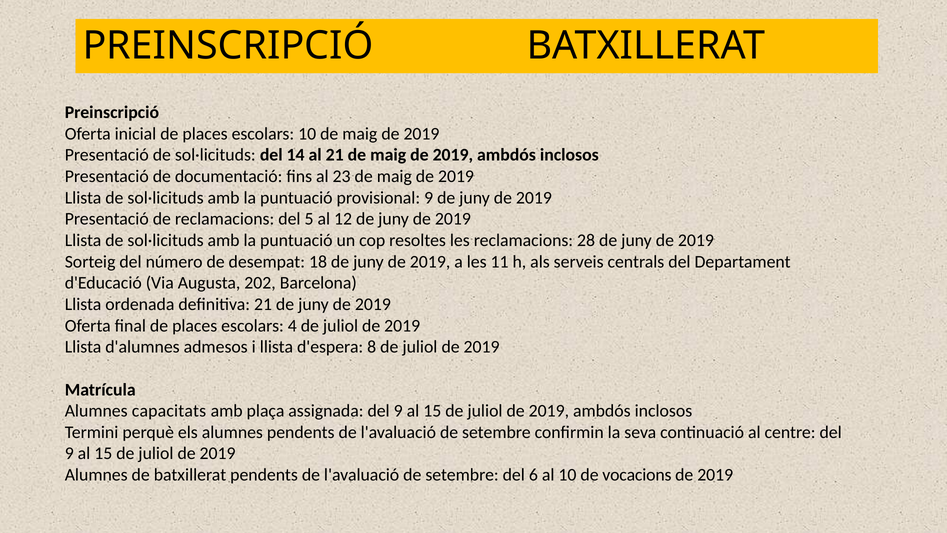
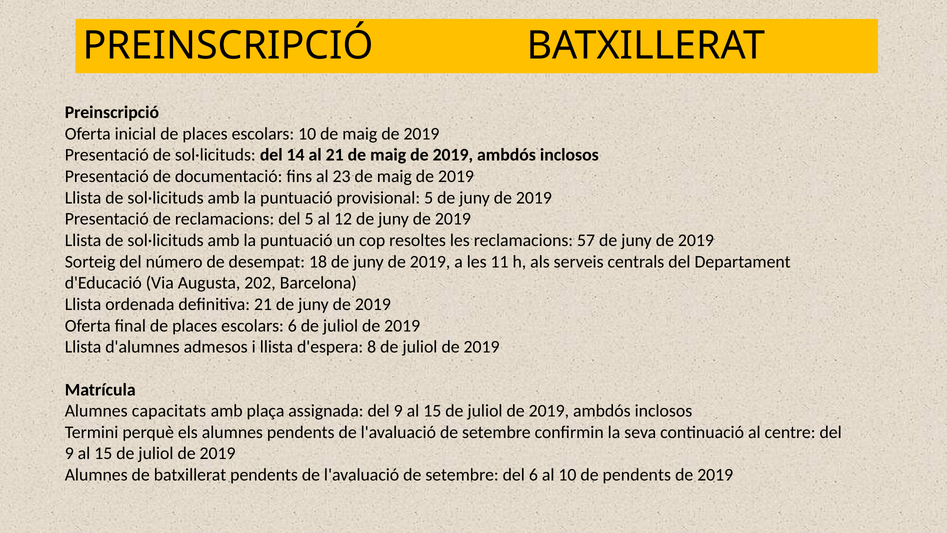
provisional 9: 9 -> 5 (429, 198)
28: 28 -> 57 (586, 240)
escolars 4: 4 -> 6 (292, 325)
de vocacions: vocacions -> pendents (637, 475)
